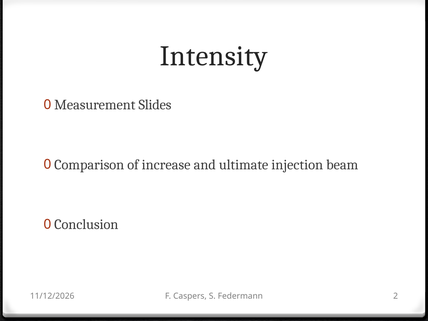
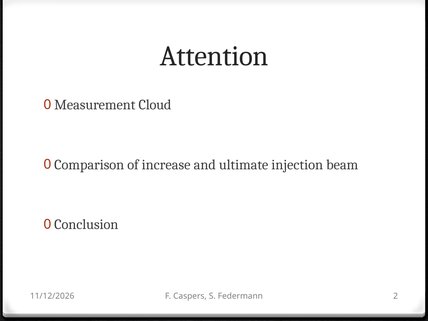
Intensity: Intensity -> Attention (214, 56)
Slides: Slides -> Cloud (155, 105)
